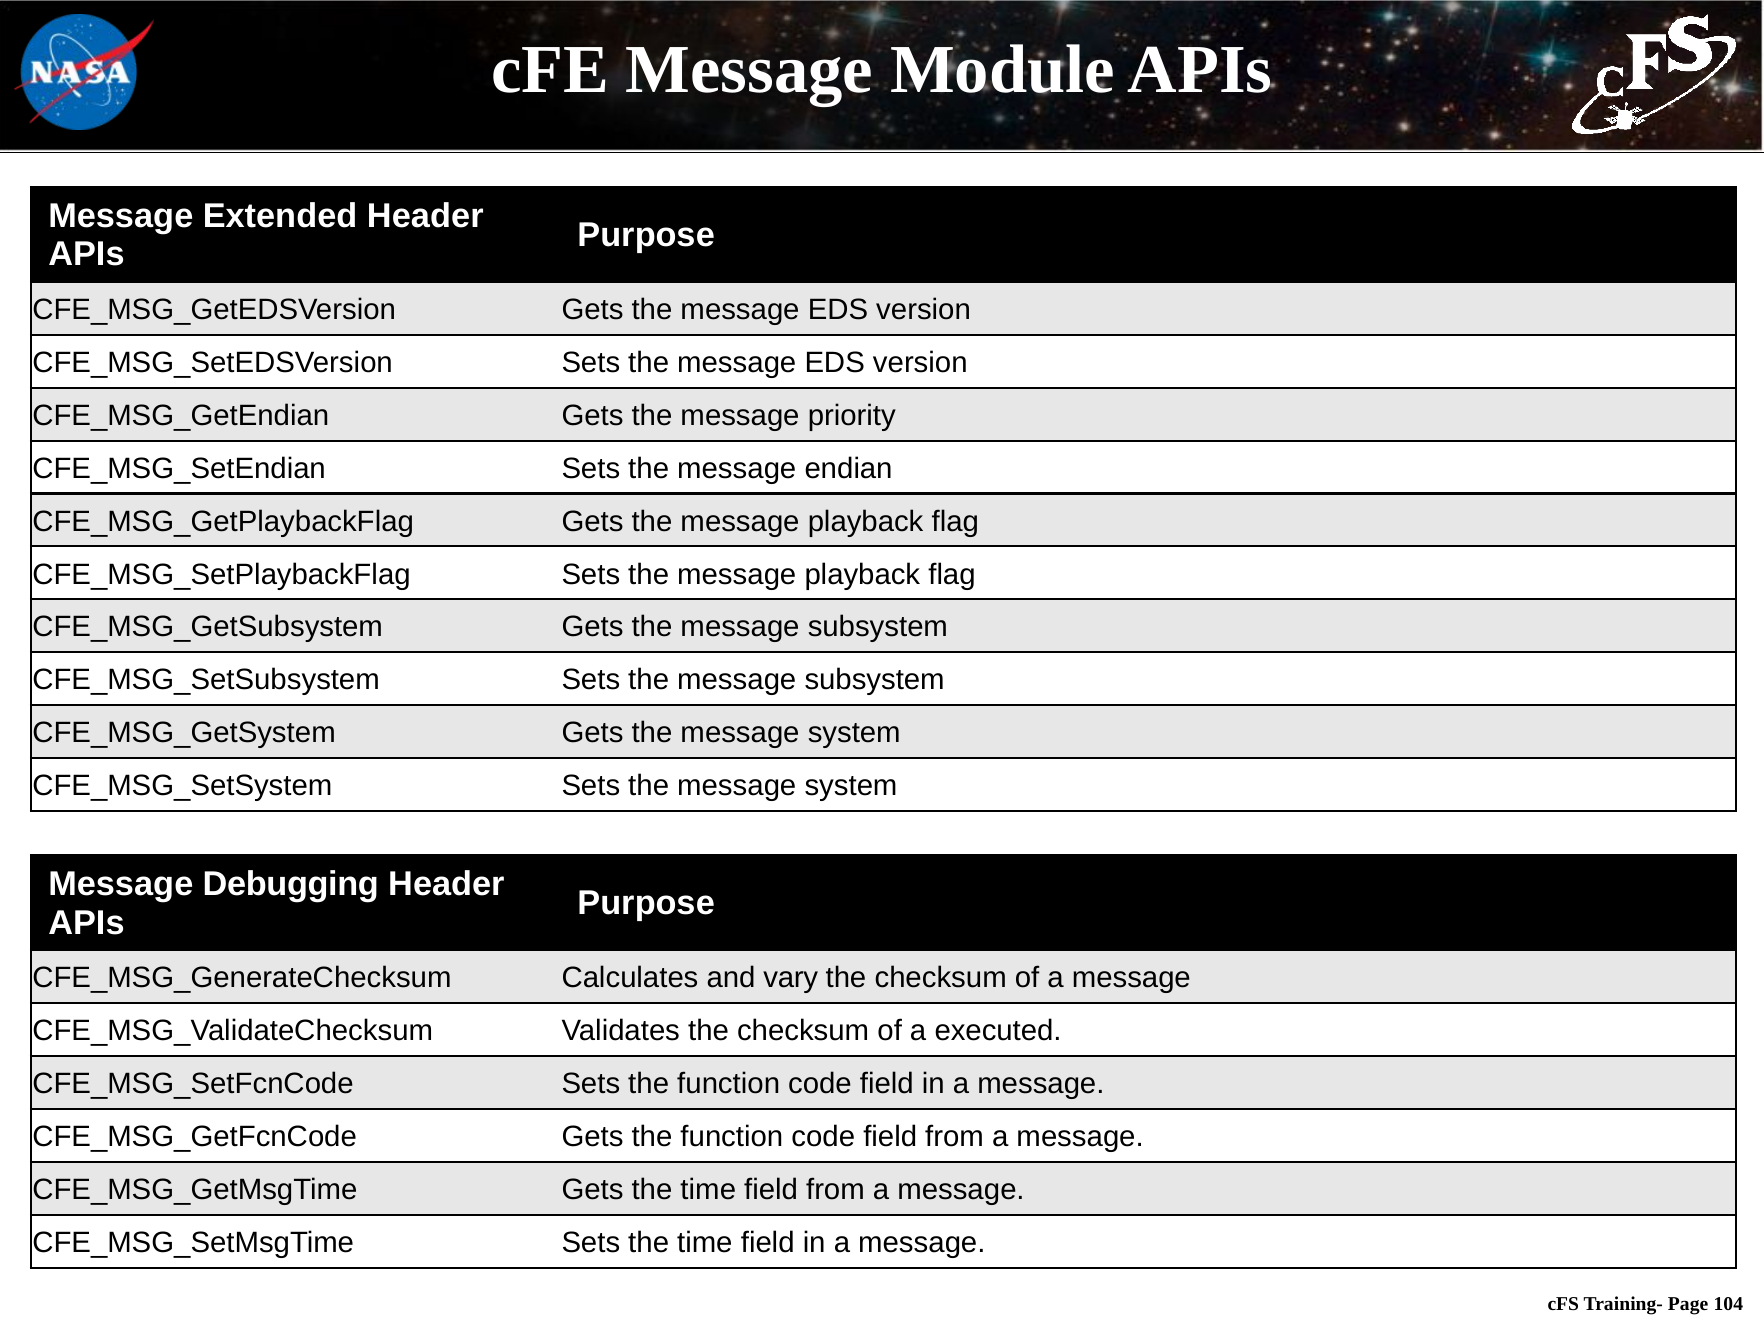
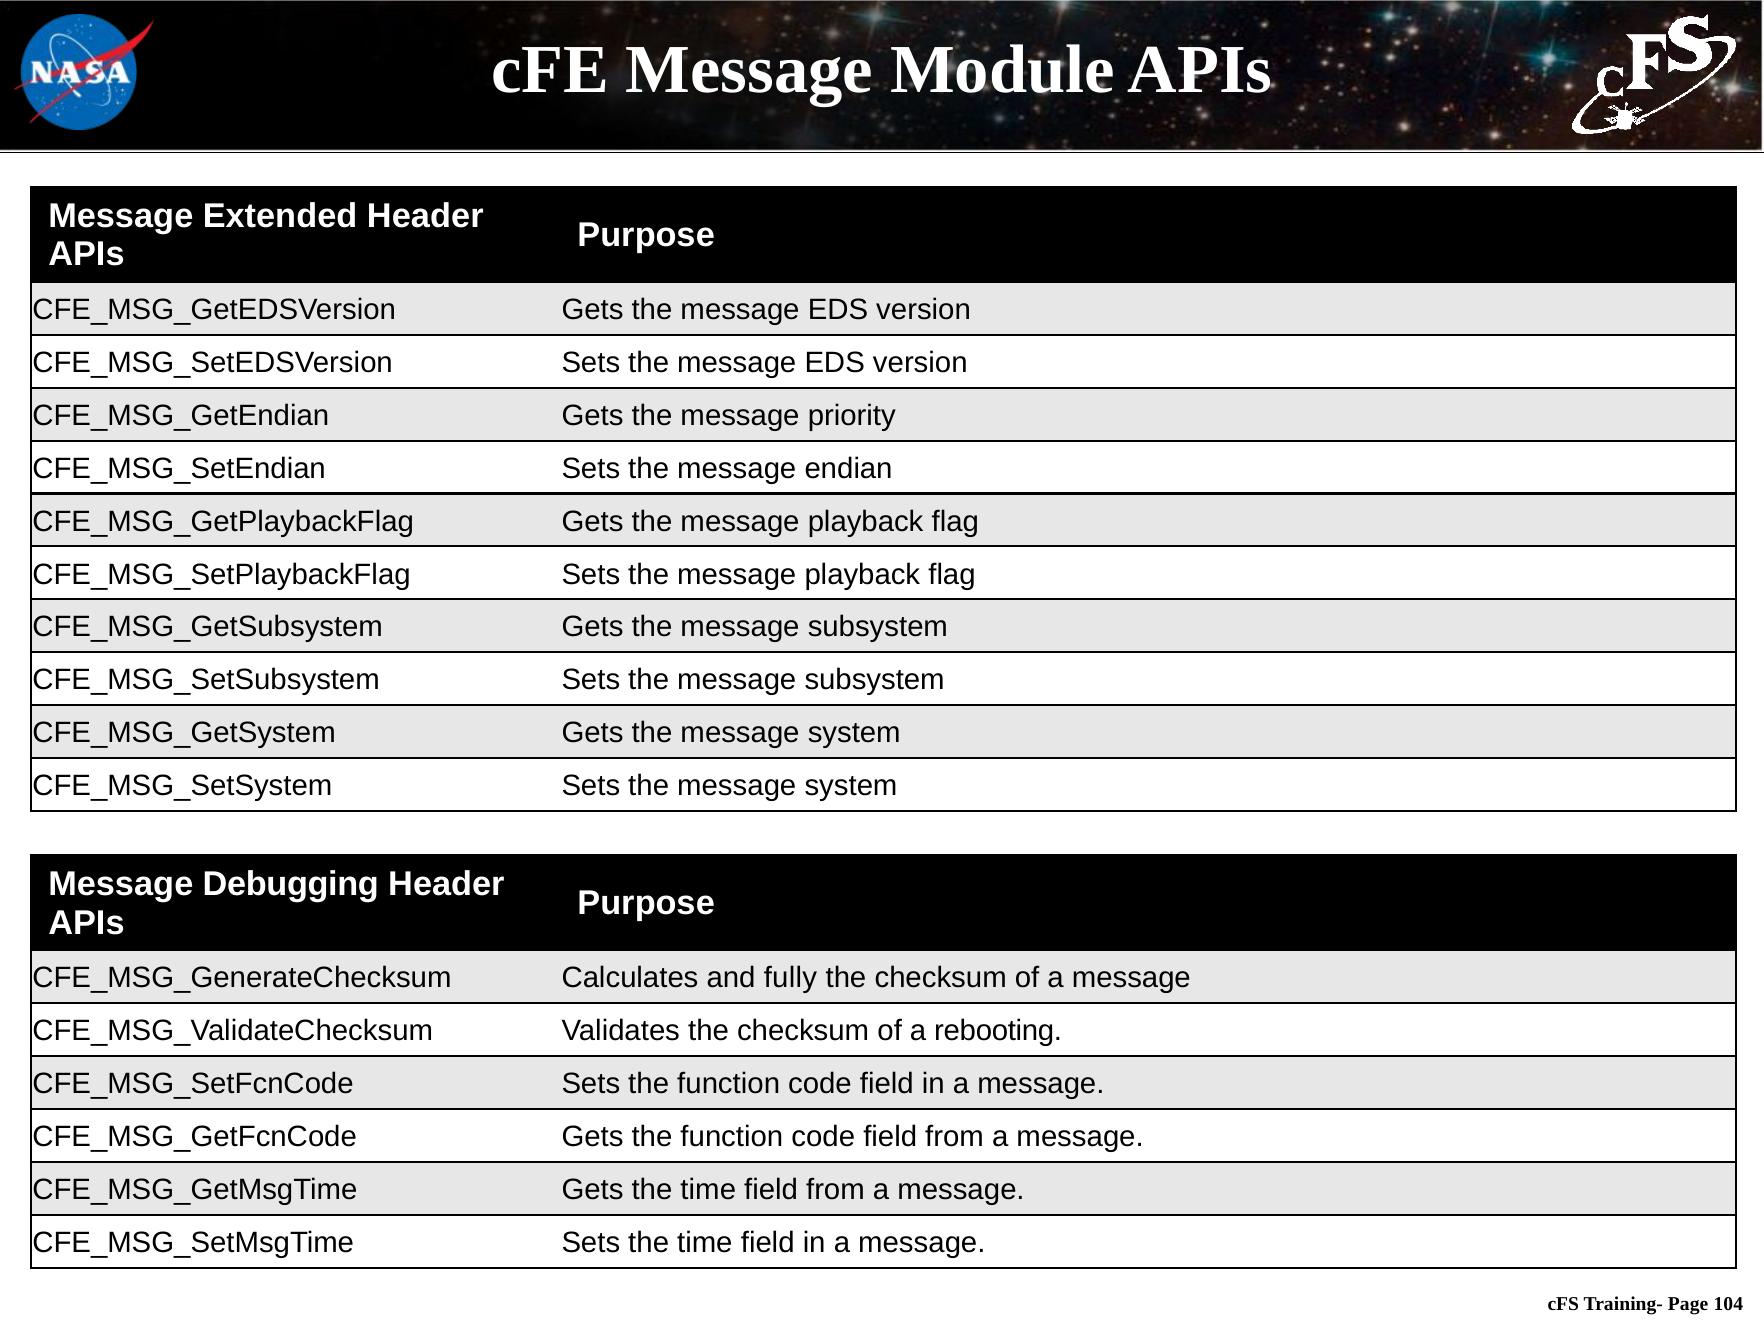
vary: vary -> fully (790, 978)
executed: executed -> rebooting (998, 1031)
